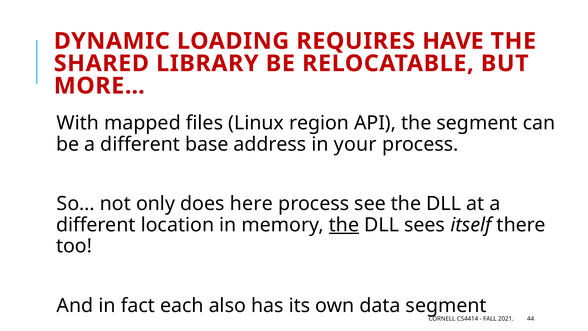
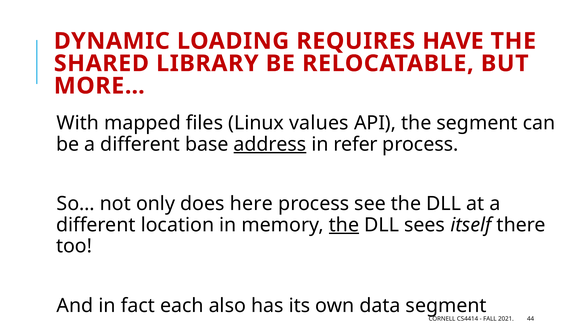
region: region -> values (319, 123)
address underline: none -> present (270, 144)
your: your -> refer (355, 144)
